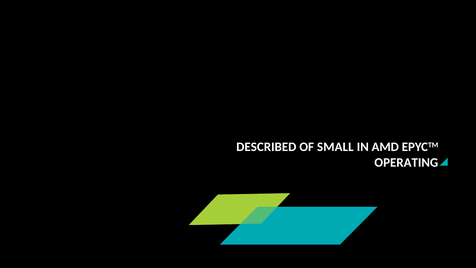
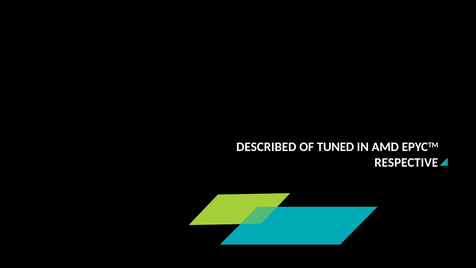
SMALL: SMALL -> TUNED (335, 147)
OPERATING: OPERATING -> RESPECTIVE (406, 162)
